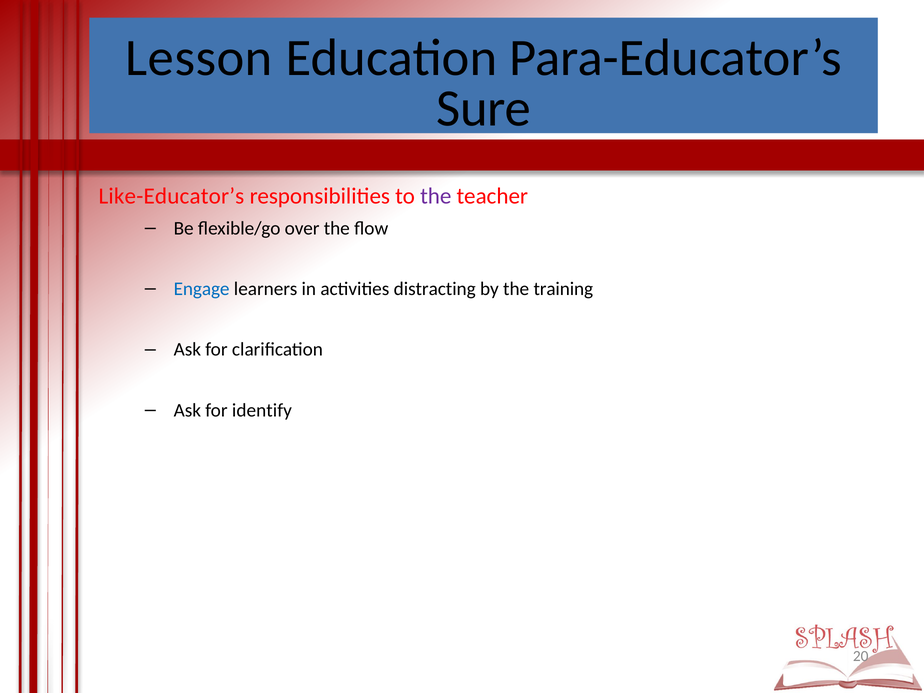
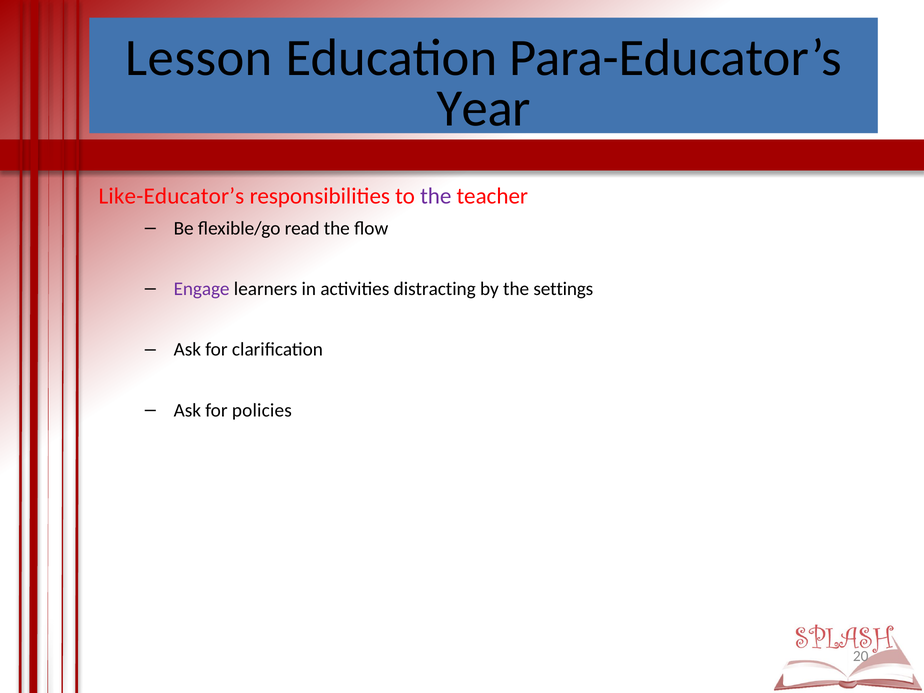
Sure: Sure -> Year (484, 109)
over: over -> read (302, 228)
Engage colour: blue -> purple (202, 289)
training: training -> settings (563, 289)
identify: identify -> policies (262, 410)
